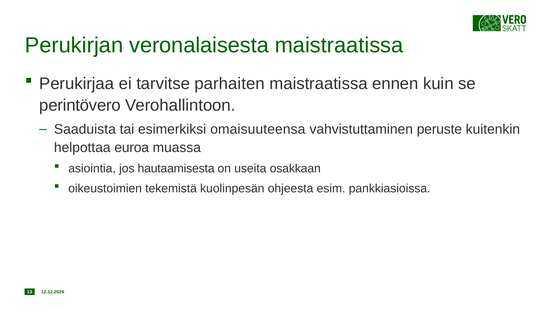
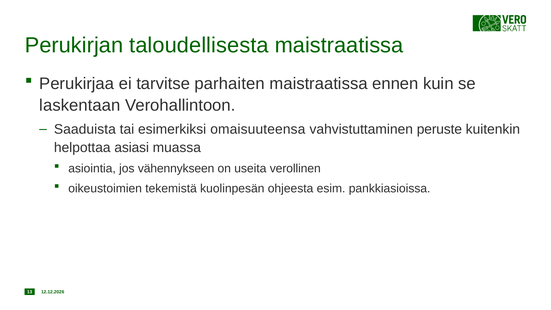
veronalaisesta: veronalaisesta -> taloudellisesta (199, 45)
perintövero: perintövero -> laskentaan (80, 106)
euroa: euroa -> asiasi (132, 147)
hautaamisesta: hautaamisesta -> vähennykseen (176, 168)
osakkaan: osakkaan -> verollinen (295, 168)
